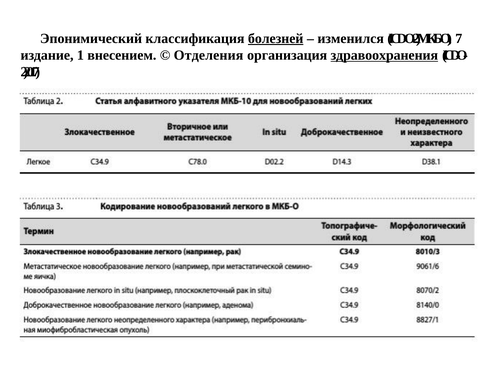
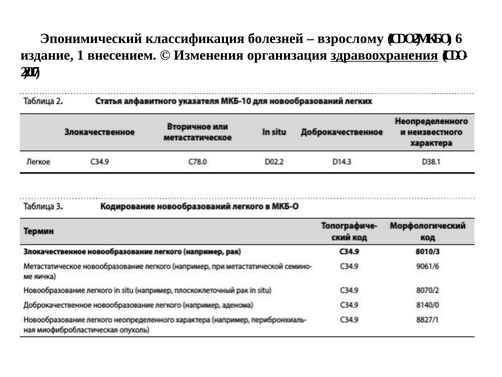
болезней underline: present -> none (276, 38)
изменился: изменился -> взрослому (351, 38)
7: 7 -> 6 (459, 38)
Отделения: Отделения -> Изменения (209, 55)
